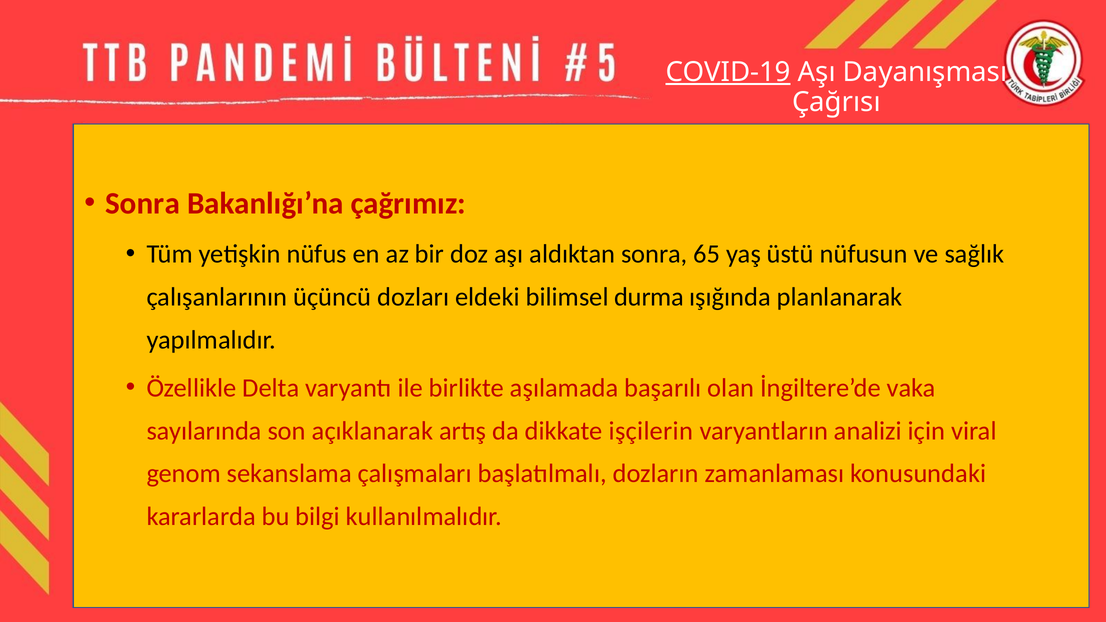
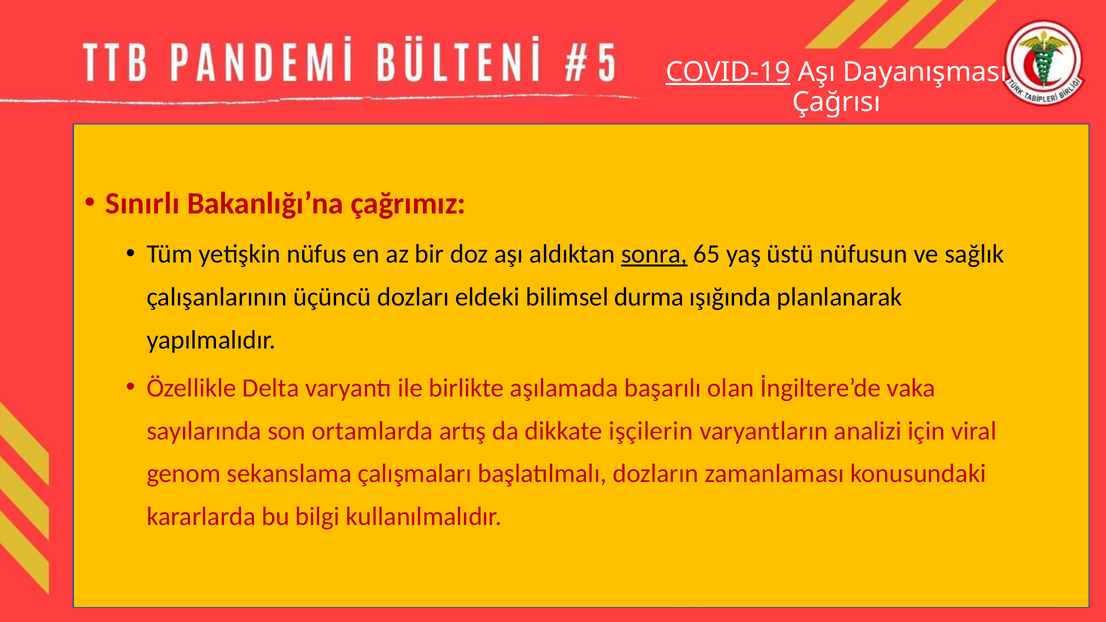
Sonra: Sonra -> Sınırlı (142, 204)
sonra underline: none -> present (654, 254)
açıklanarak: açıklanarak -> ortamlarda (373, 431)
